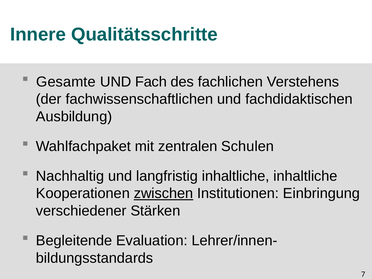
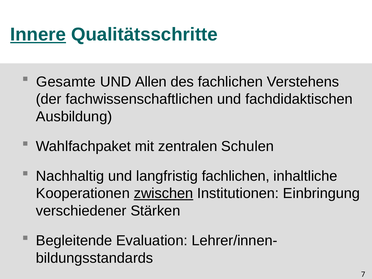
Innere underline: none -> present (38, 35)
Fach: Fach -> Allen (151, 82)
langfristig inhaltliche: inhaltliche -> fachlichen (236, 176)
